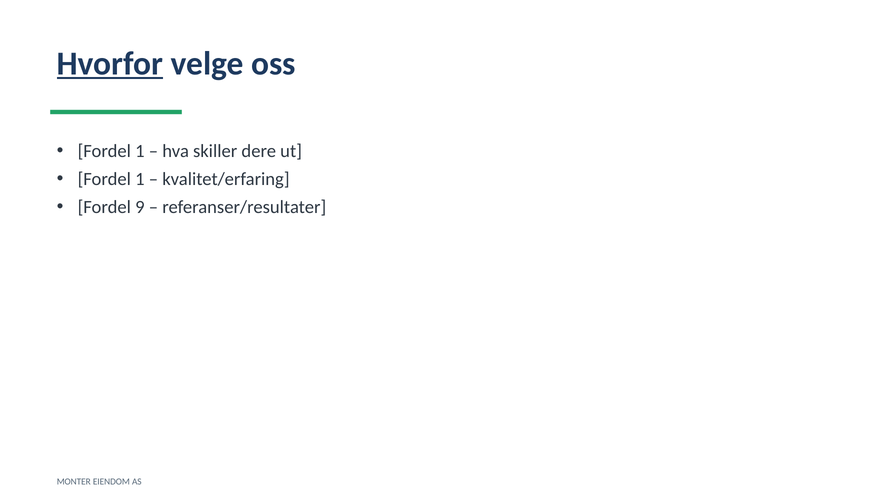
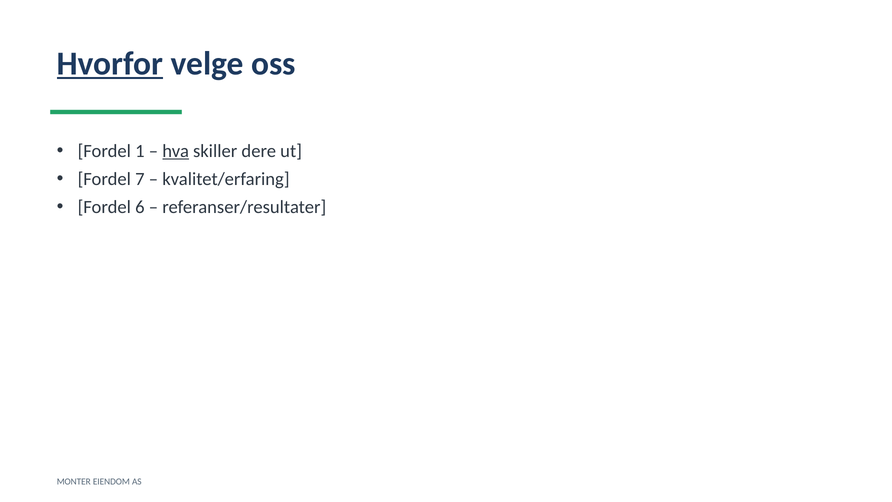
hva underline: none -> present (176, 151)
1: 1 -> 7 (140, 179)
9: 9 -> 6 (140, 207)
